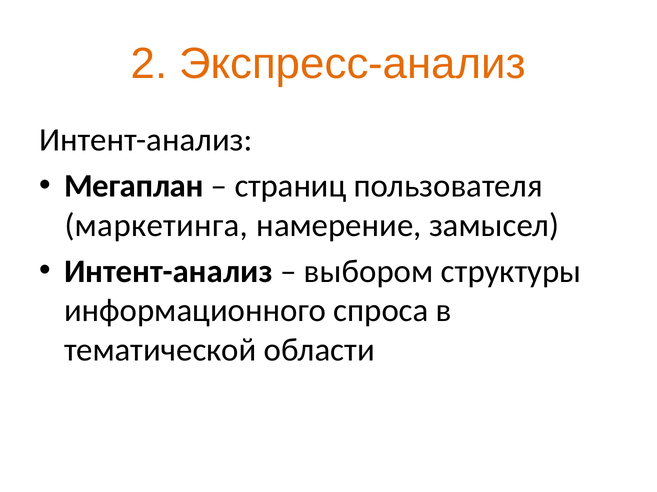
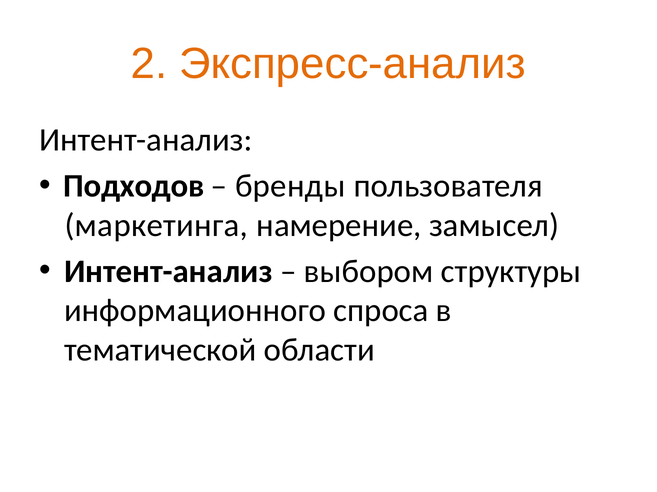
Мегаплан: Мегаплан -> Подходов (134, 186)
страниц: страниц -> бренды (290, 186)
